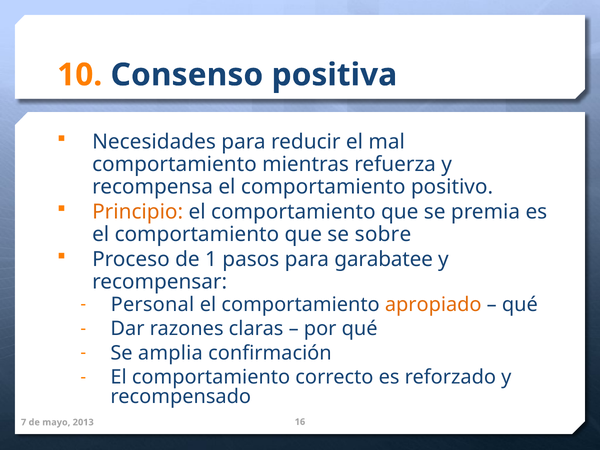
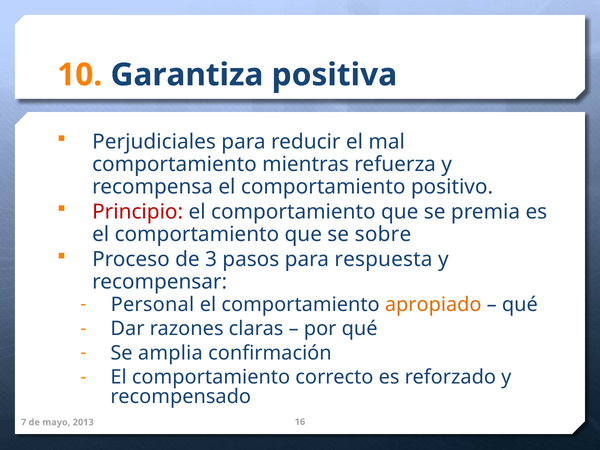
Consenso: Consenso -> Garantiza (187, 75)
Necesidades: Necesidades -> Perjudiciales (154, 142)
Principio colour: orange -> red (138, 212)
1: 1 -> 3 (211, 260)
garabatee: garabatee -> respuesta (383, 260)
